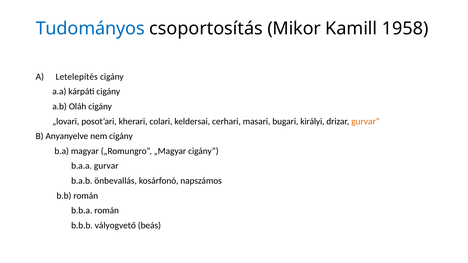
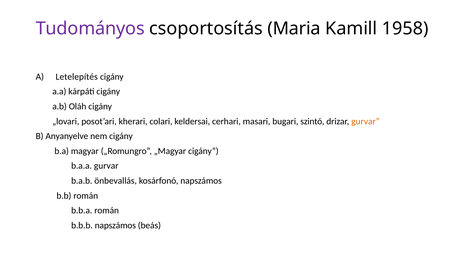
Tudományos colour: blue -> purple (90, 29)
Mikor: Mikor -> Maria (294, 29)
királyi: királyi -> szintó (312, 121)
b.b.b vályogvető: vályogvető -> napszámos (115, 226)
